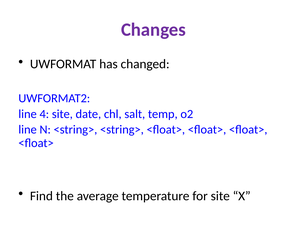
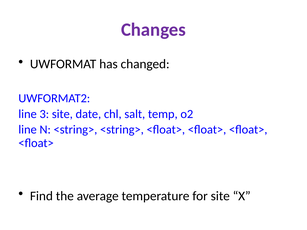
4: 4 -> 3 (44, 114)
